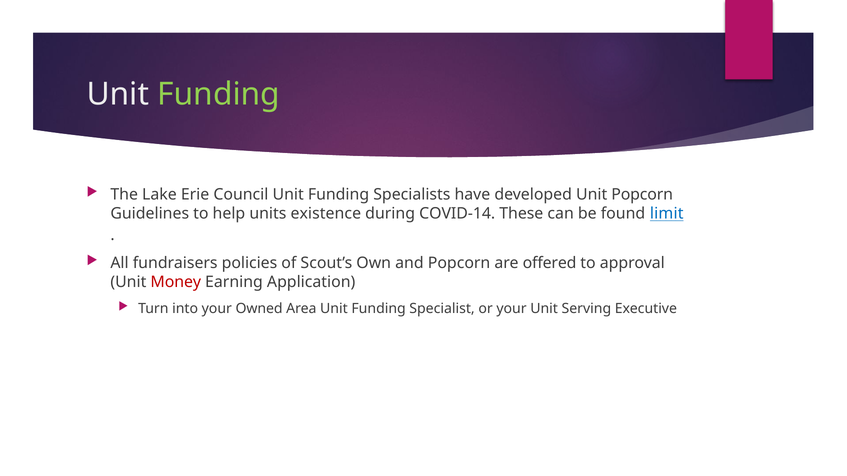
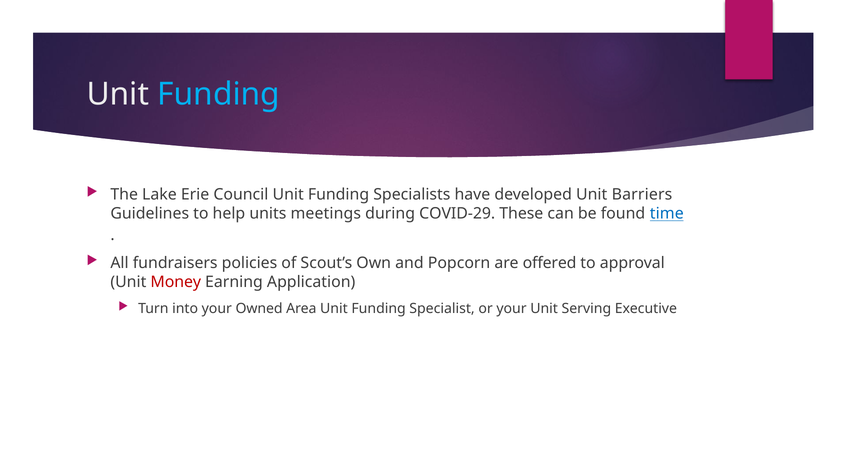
Funding colour: light green -> light blue (219, 94)
Unit Popcorn: Popcorn -> Barriers (642, 195)
existence: existence -> meetings (326, 214)
COVID-14: COVID-14 -> COVID-29 (457, 214)
limit: limit -> time (667, 214)
